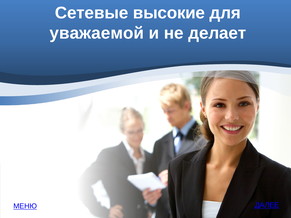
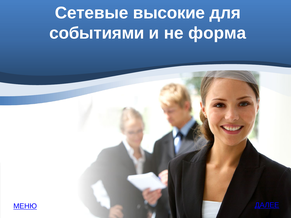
уважаемой: уважаемой -> событиями (97, 33)
делает: делает -> форма (217, 33)
